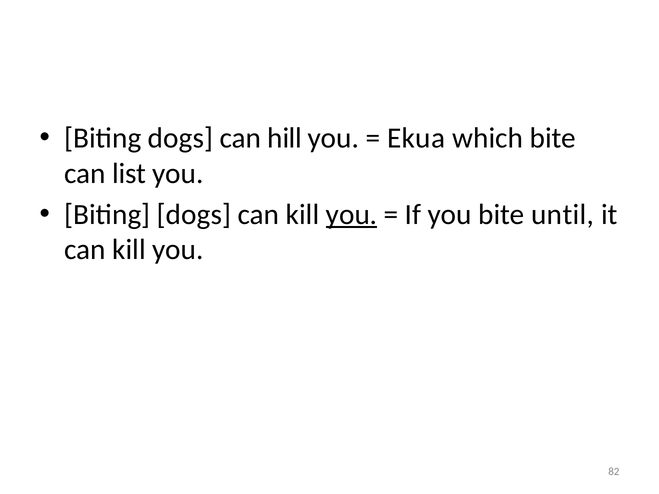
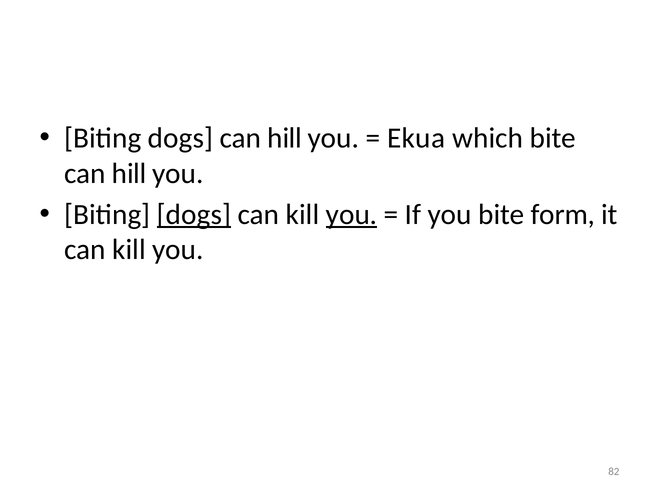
list: list -> hill (129, 173)
dogs underline: none -> present (194, 214)
until: until -> form (563, 214)
